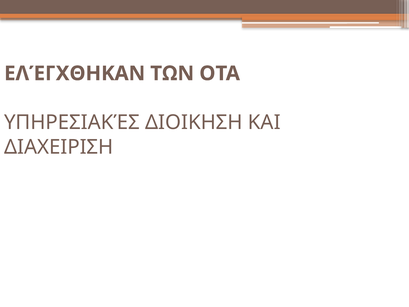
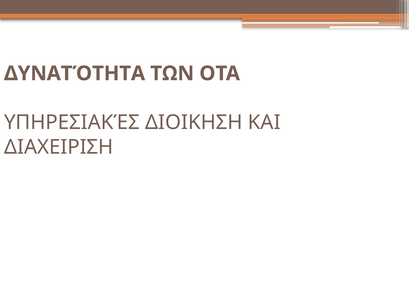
ΕΛΈΓΧΘΗΚΑΝ: ΕΛΈΓΧΘΗΚΑΝ -> ΔΥΝΑΤΌΤΗΤΑ (75, 73)
